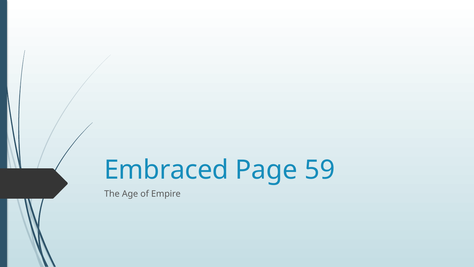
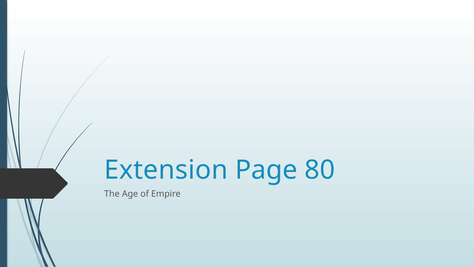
Embraced: Embraced -> Extension (166, 170)
59: 59 -> 80 (320, 170)
